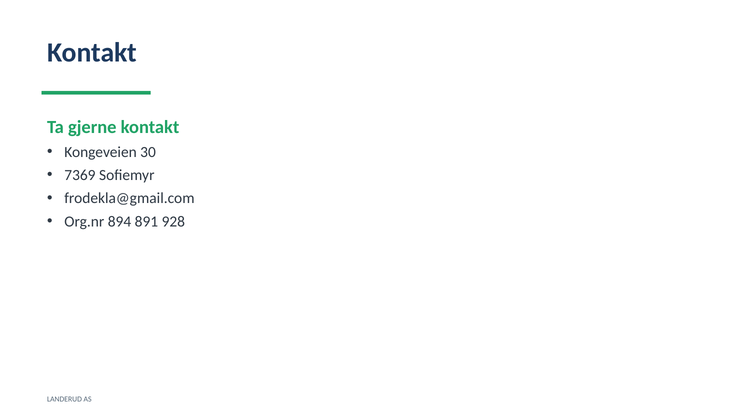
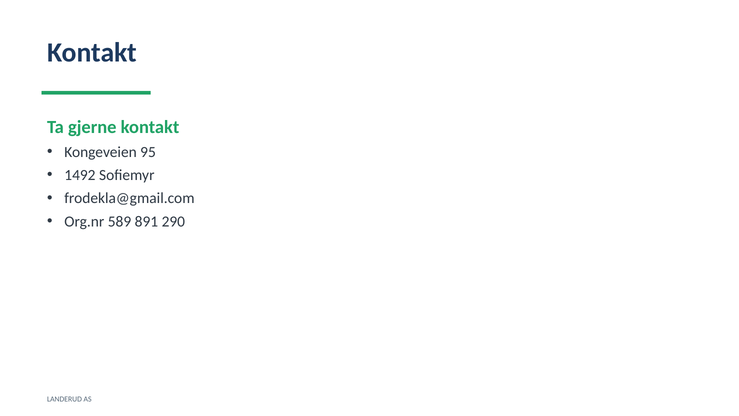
30: 30 -> 95 (148, 152)
7369: 7369 -> 1492 (80, 175)
894: 894 -> 589 (119, 221)
928: 928 -> 290 (173, 221)
